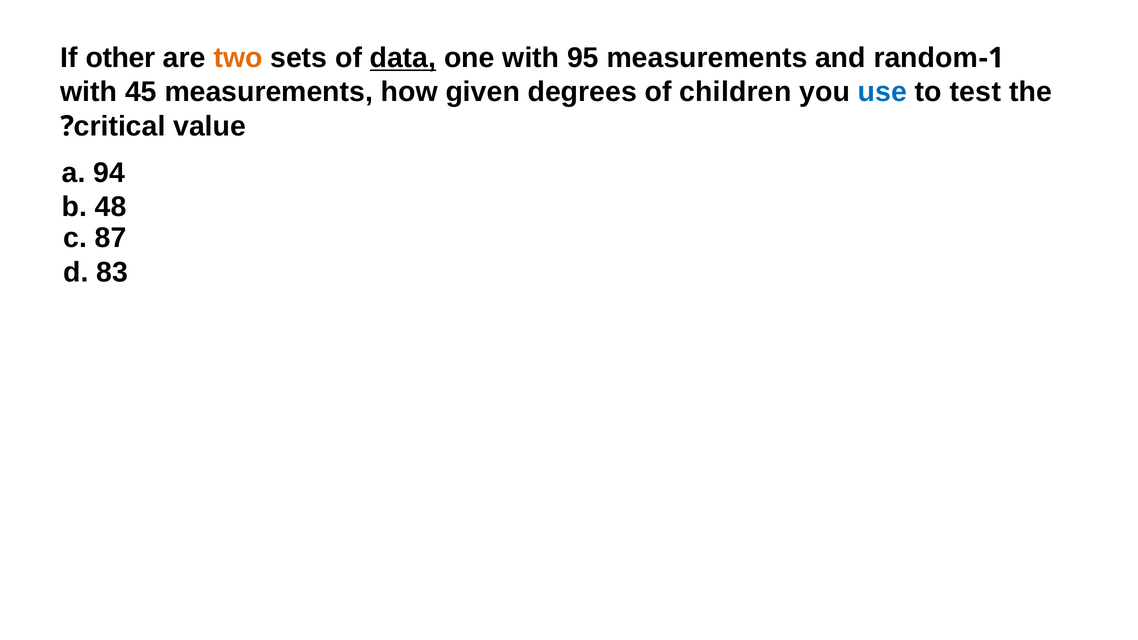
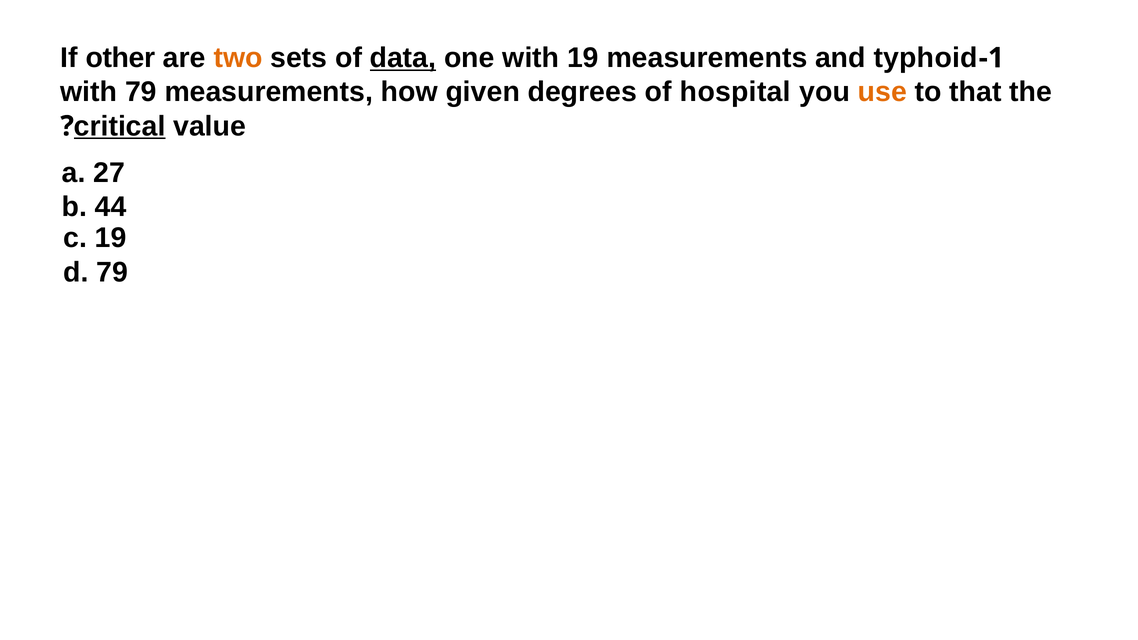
with 95: 95 -> 19 (583, 58)
random: random -> typhoid (926, 58)
with 45: 45 -> 79 (141, 92)
children: children -> hospital (735, 92)
use colour: blue -> orange (882, 92)
test: test -> that (975, 92)
critical underline: none -> present (120, 126)
94: 94 -> 27 (109, 173)
48: 48 -> 44 (111, 207)
c 87: 87 -> 19 (111, 238)
d 83: 83 -> 79 (112, 272)
